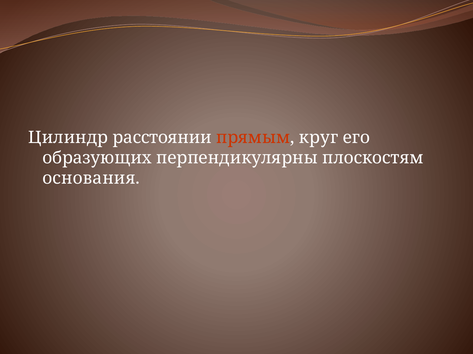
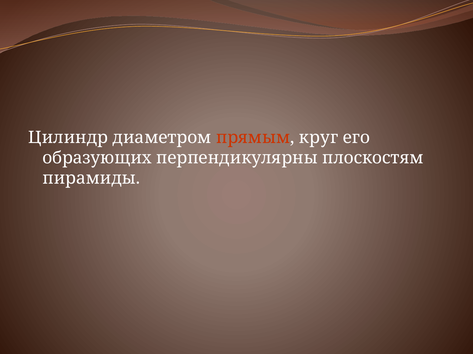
расстоянии: расстоянии -> диаметром (162, 138)
основания: основания -> пирамиды (91, 179)
